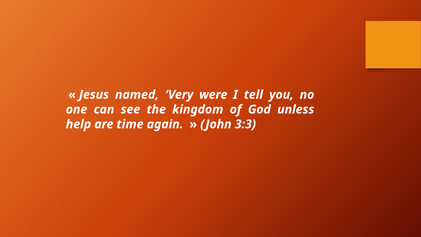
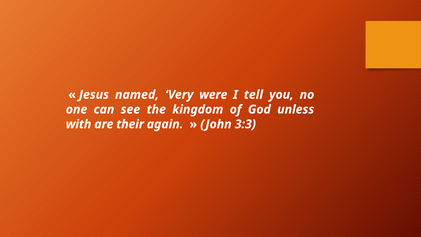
help: help -> with (79, 124)
time: time -> their (130, 124)
